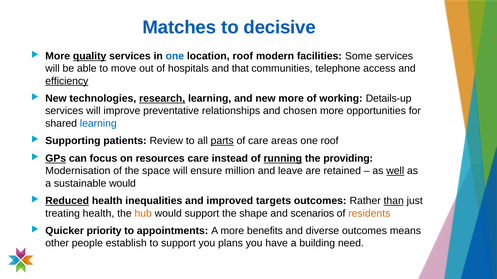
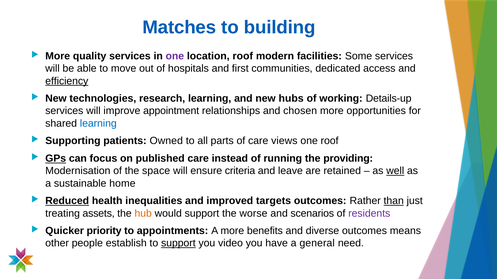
decisive: decisive -> building (280, 27)
quality underline: present -> none (90, 56)
one colour: blue -> purple (175, 56)
that: that -> first (240, 69)
telephone: telephone -> dedicated (338, 69)
research underline: present -> none (162, 99)
new more: more -> hubs (291, 99)
preventative: preventative -> appointment (171, 111)
Review: Review -> Owned (166, 141)
parts underline: present -> none (222, 141)
areas: areas -> views (284, 141)
resources: resources -> published (160, 159)
running underline: present -> none (283, 159)
million: million -> criteria (240, 171)
sustainable would: would -> home (122, 184)
treating health: health -> assets (99, 214)
shape: shape -> worse (253, 214)
residents colour: orange -> purple (369, 214)
support underline: none -> present (178, 244)
plans: plans -> video (231, 244)
building: building -> general (317, 244)
